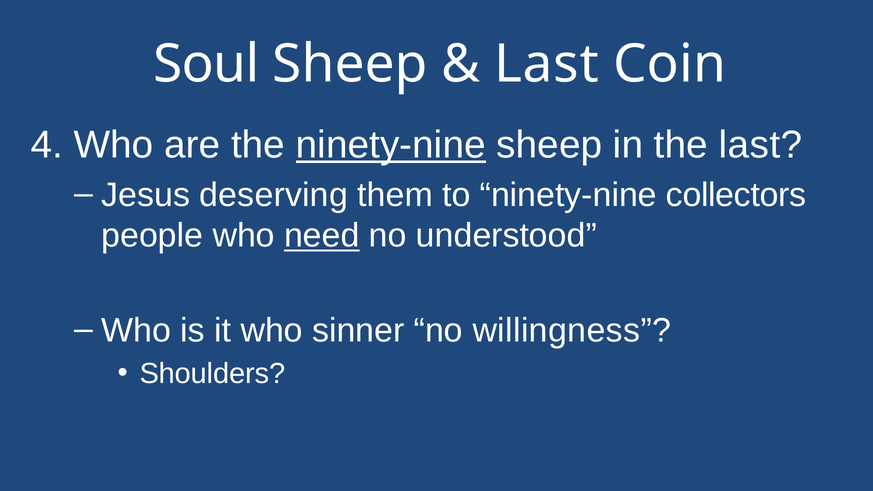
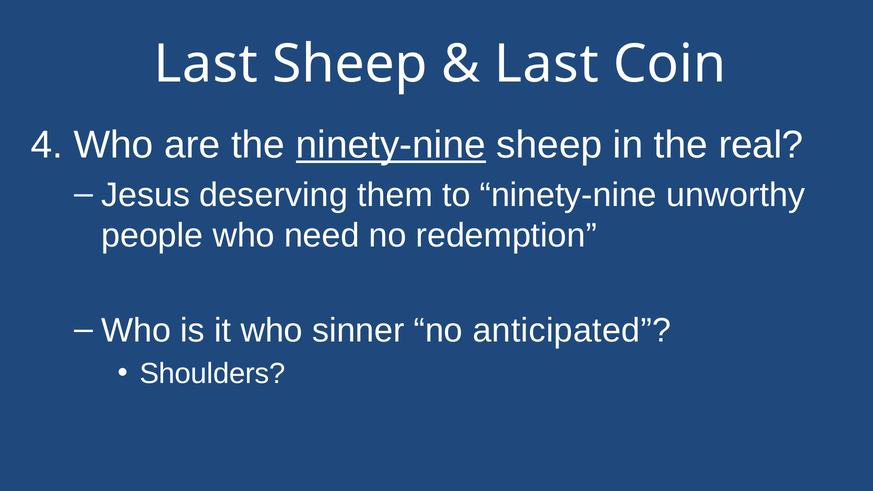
Soul: Soul -> Last (206, 64)
the last: last -> real (761, 145)
collectors: collectors -> unworthy (736, 195)
need underline: present -> none (322, 236)
understood: understood -> redemption (506, 236)
willingness: willingness -> anticipated (572, 331)
